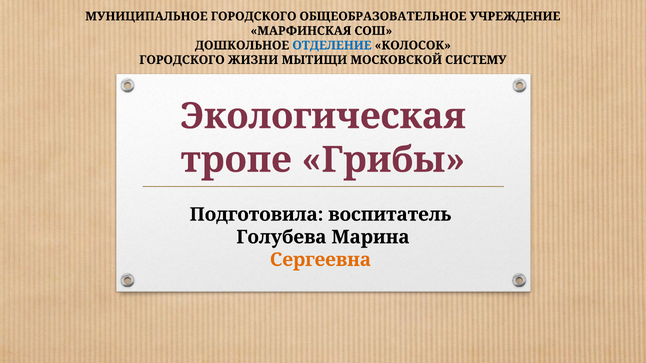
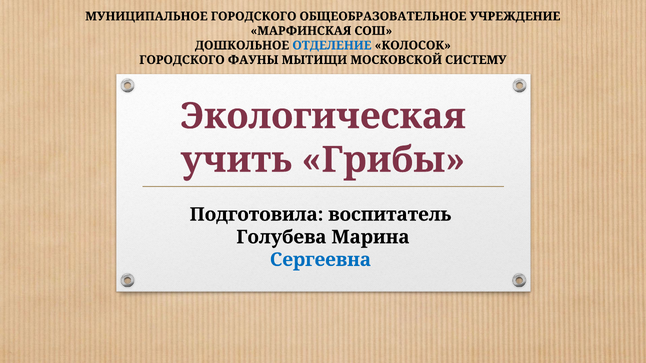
ЖИЗНИ: ЖИЗНИ -> ФАУНЫ (253, 60)
тропе: тропе -> учить (236, 160)
Сергеевна colour: orange -> blue (321, 260)
